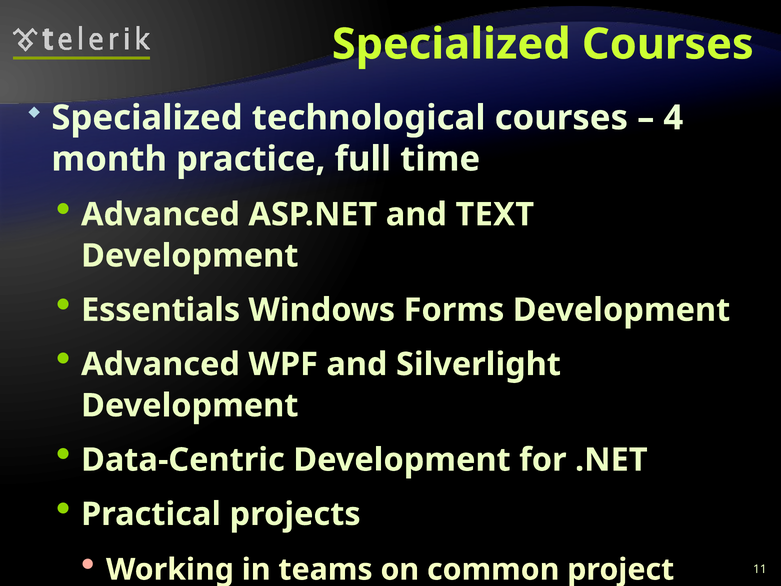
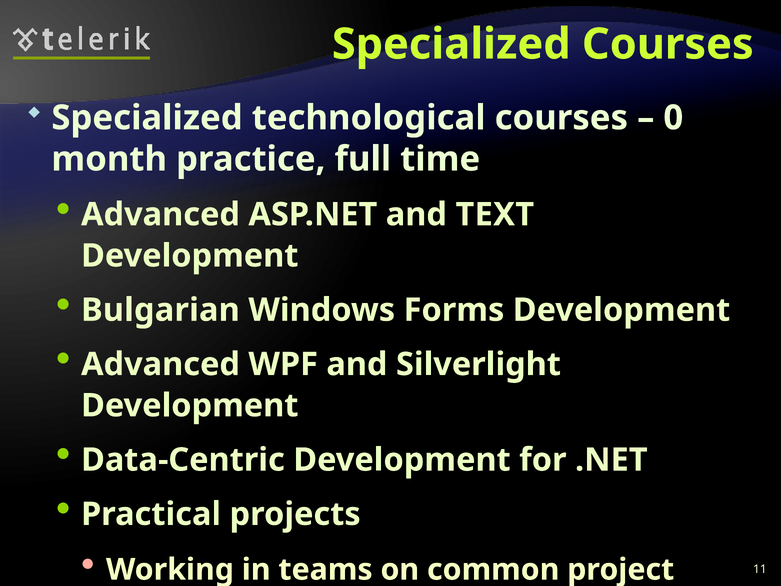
4: 4 -> 0 (673, 118)
Essentials: Essentials -> Bulgarian (160, 310)
